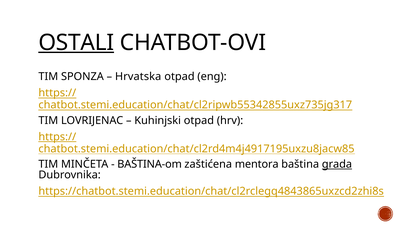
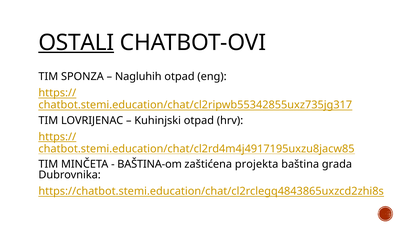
Hrvatska: Hrvatska -> Nagluhih (138, 77)
mentora: mentora -> projekta (257, 165)
grada underline: present -> none (337, 165)
